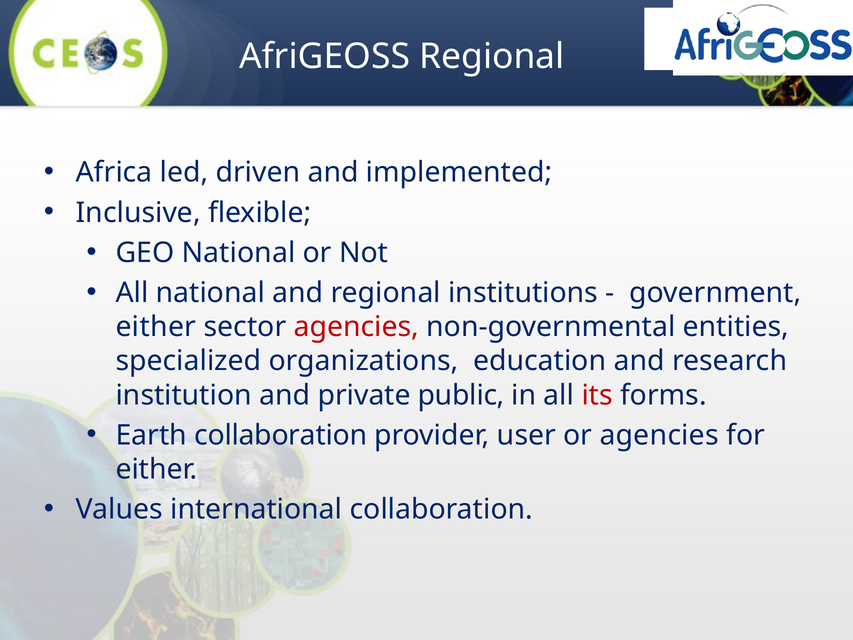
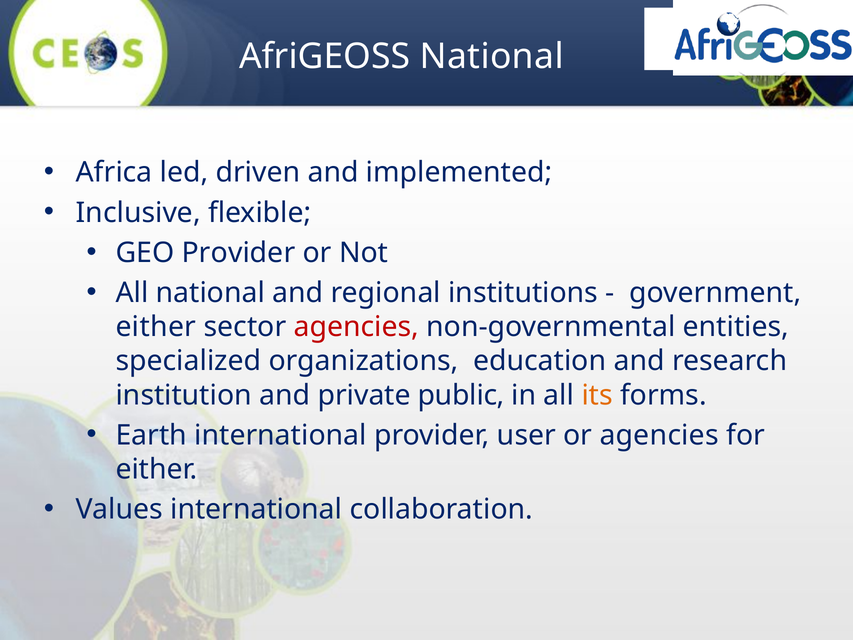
AfriGEOSS Regional: Regional -> National (492, 56)
GEO National: National -> Provider (239, 253)
its colour: red -> orange (597, 395)
Earth collaboration: collaboration -> international (281, 435)
